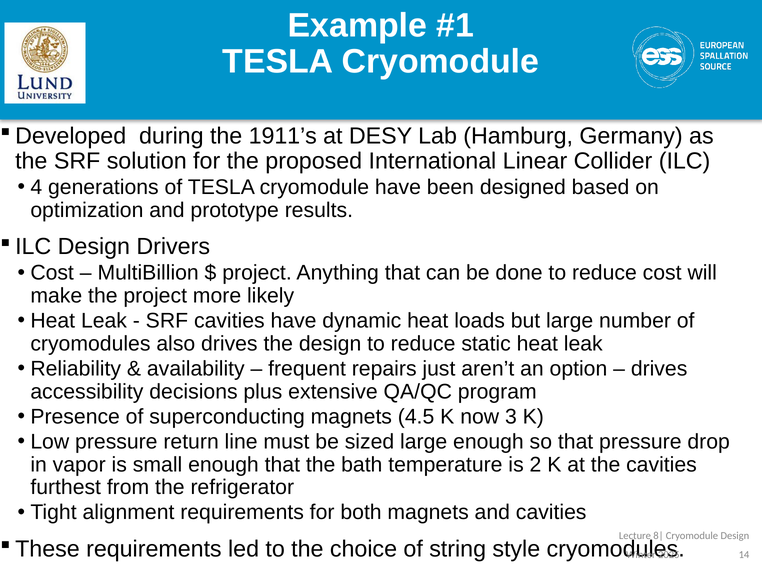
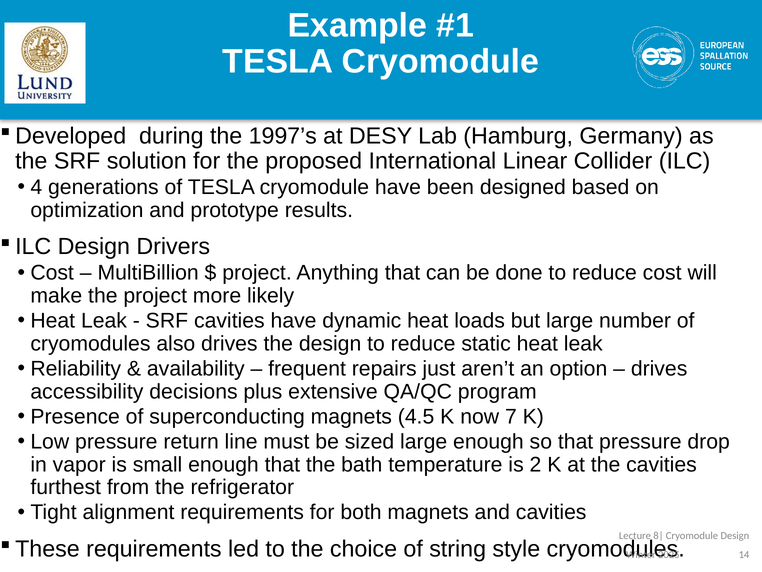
1911’s: 1911’s -> 1997’s (283, 136)
3: 3 -> 7 (511, 416)
